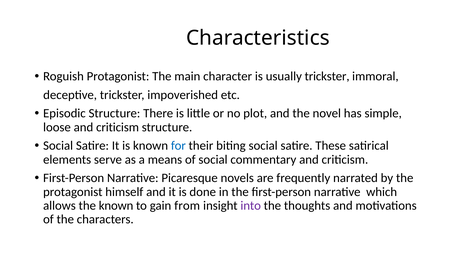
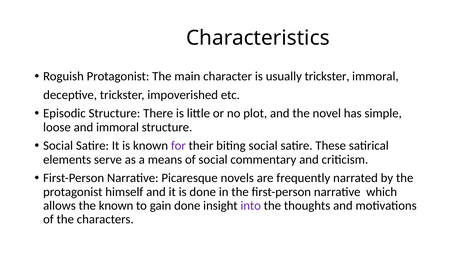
loose and criticism: criticism -> immoral (118, 127)
for colour: blue -> purple (178, 146)
gain from: from -> done (187, 206)
